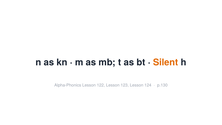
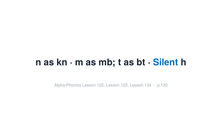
Silent colour: orange -> blue (166, 62)
